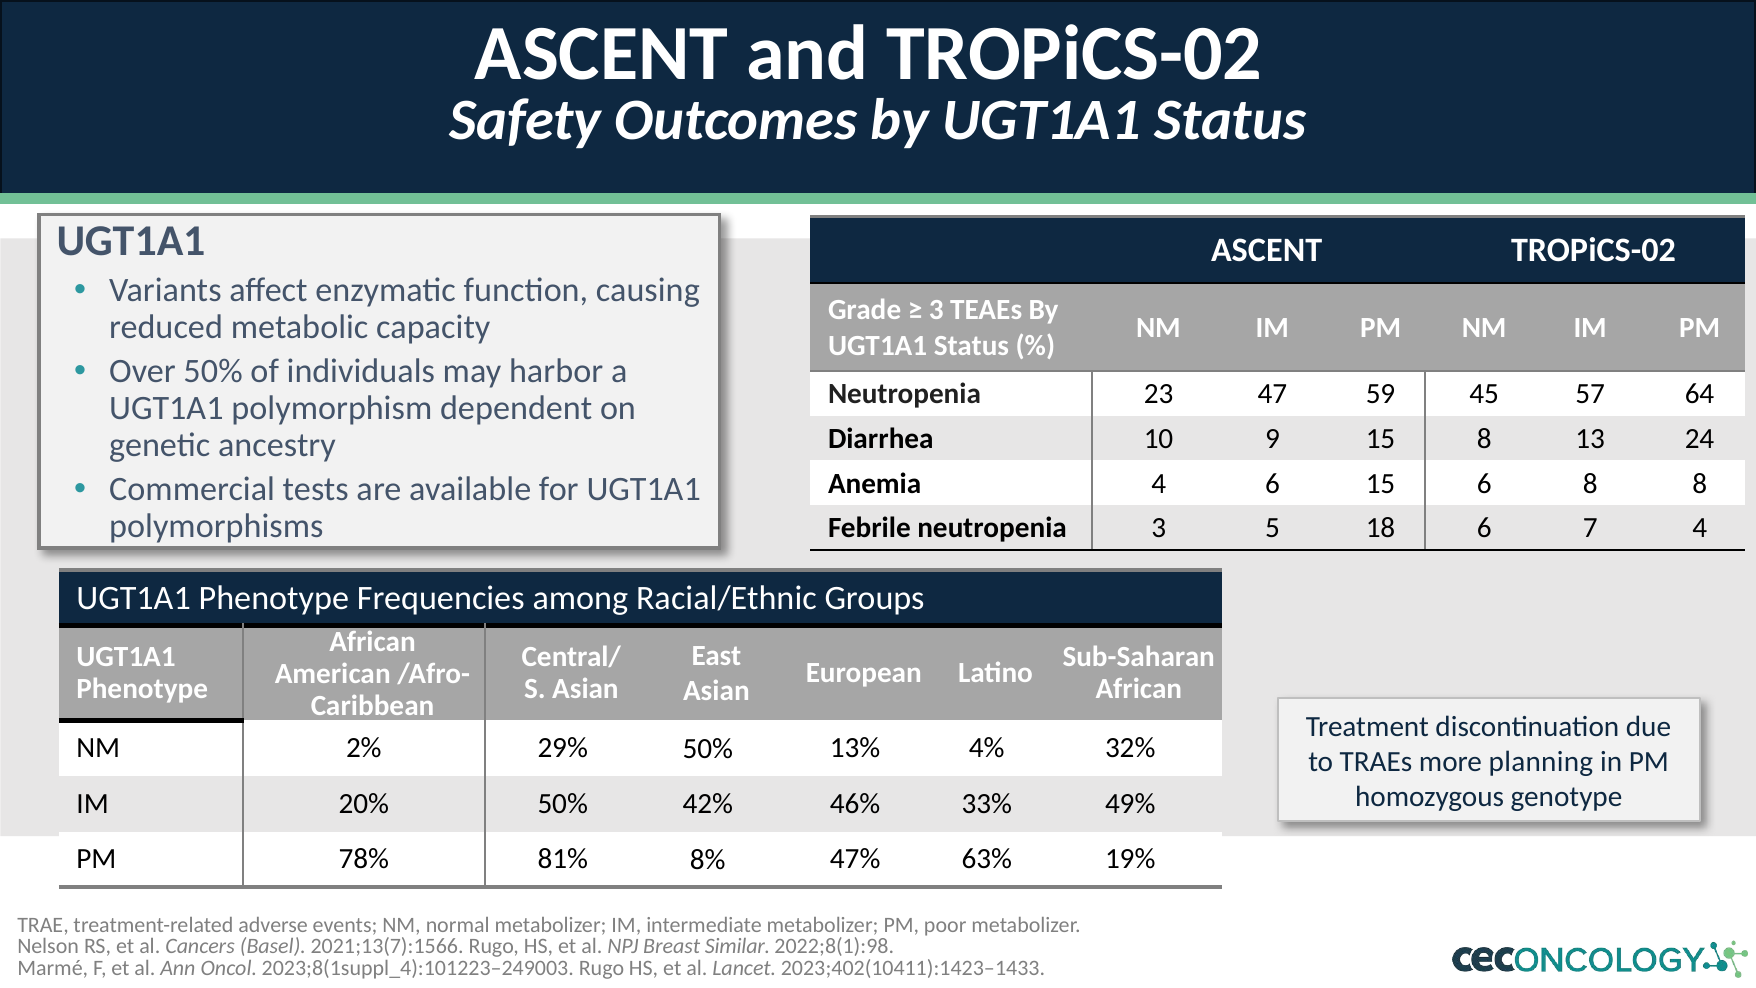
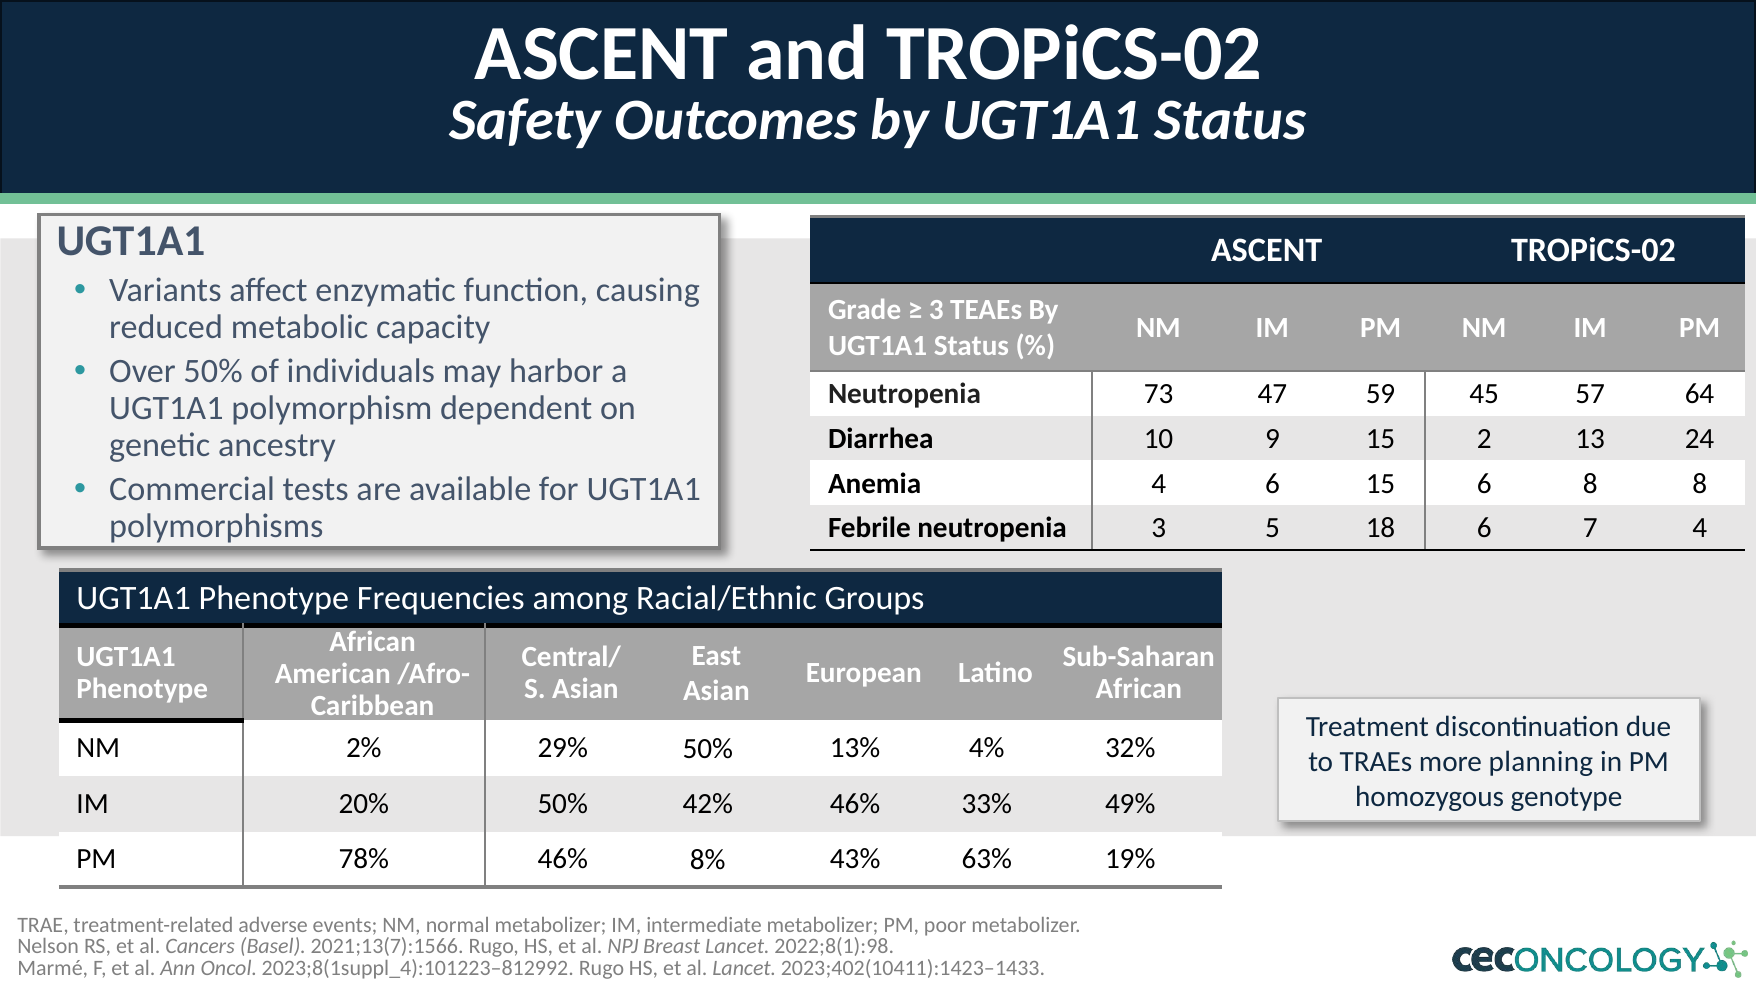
23: 23 -> 73 (1159, 394)
15 8: 8 -> 2 (1484, 439)
78% 81%: 81% -> 46% (563, 859)
47%: 47% -> 43% (855, 859)
Breast Similar: Similar -> Lancet (737, 946)
2023;8(1suppl_4):101223–249003: 2023;8(1suppl_4):101223–249003 -> 2023;8(1suppl_4):101223–812992 (418, 968)
